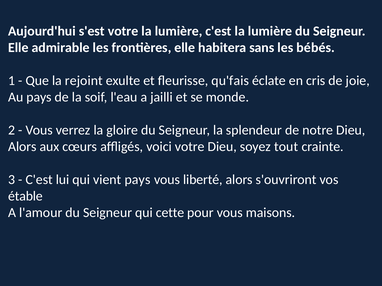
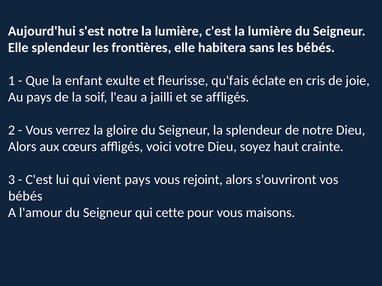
s'est votre: votre -> notre (123, 31)
Elle admirable: admirable -> splendeur (61, 48)
rejoint: rejoint -> enfant (84, 81)
se monde: monde -> affligés (228, 97)
tout: tout -> haut (286, 147)
liberté: liberté -> rejoint (203, 180)
étable: étable -> bébés (25, 196)
